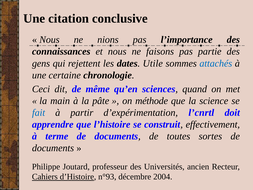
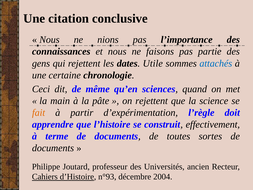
on méthode: méthode -> rejettent (152, 101)
fait colour: blue -> orange (39, 112)
l’cnrtl: l’cnrtl -> l’règle (201, 112)
